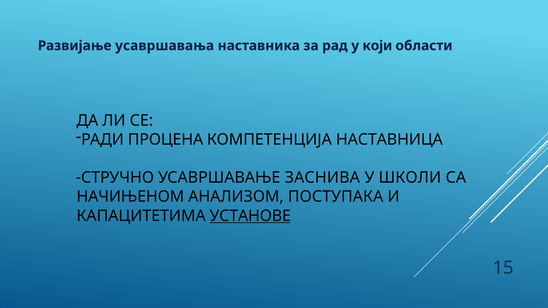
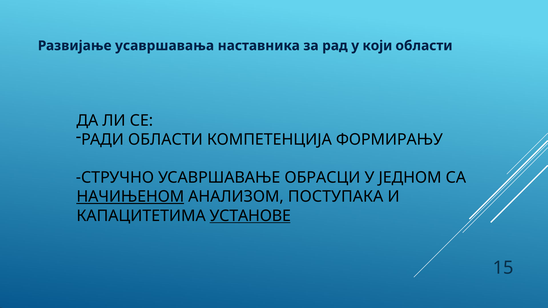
РАДИ ПРОЦЕНА: ПРОЦЕНА -> ОБЛАСТИ (165, 140)
НАСТАВНИЦА: НАСТАВНИЦА -> ФОРМИРАЊУ (389, 140)
ЗАСНИВА: ЗАСНИВА -> ОБРАСЦИ (322, 178)
ШКОЛИ: ШКОЛИ -> ЈЕДНОМ (410, 178)
НАЧИЊЕНОМ underline: none -> present (130, 197)
